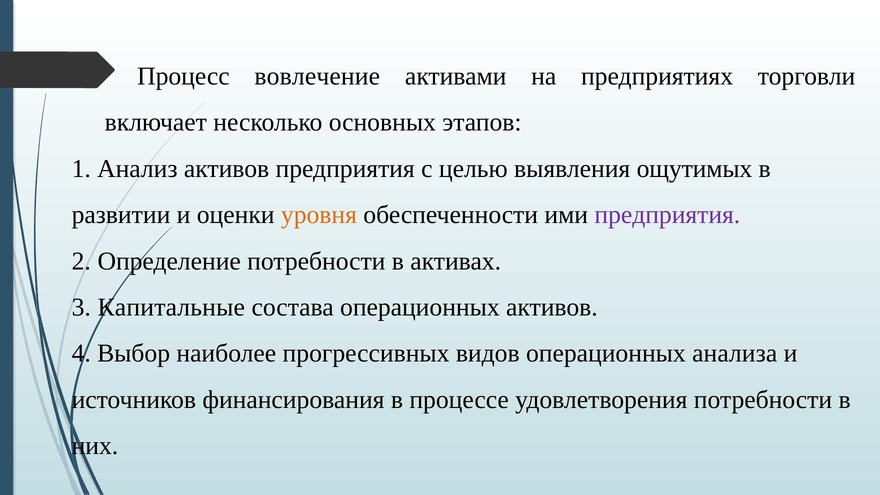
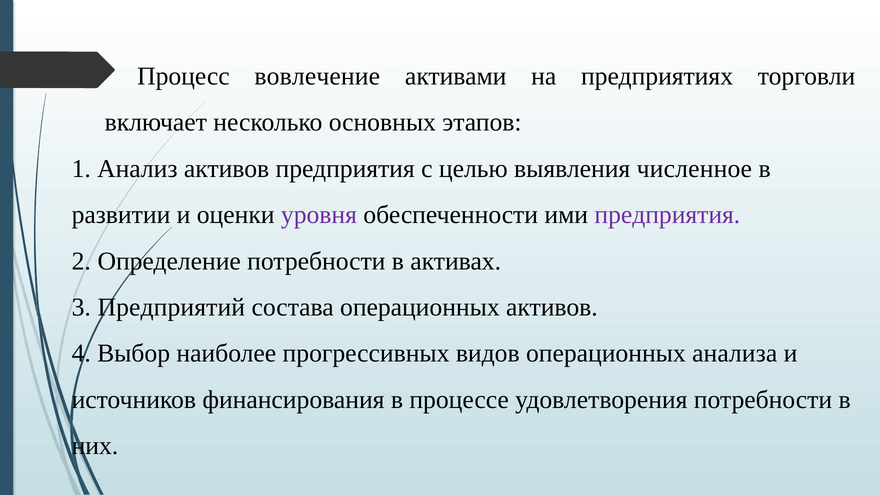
ощутимых: ощутимых -> численное (694, 169)
уровня colour: orange -> purple (319, 215)
Капитальные: Капитальные -> Предприятий (171, 307)
